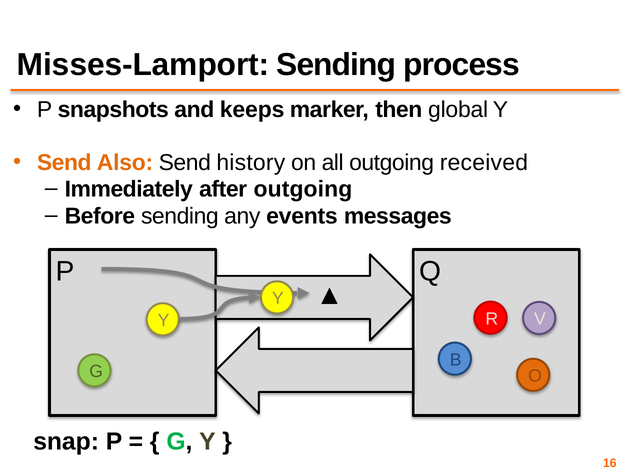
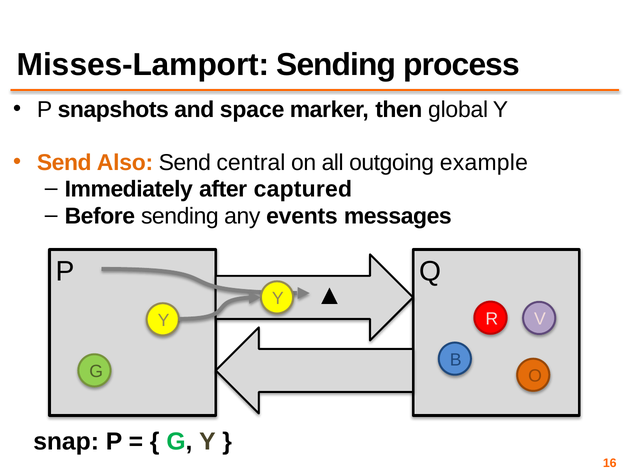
keeps: keeps -> space (252, 110)
history: history -> central (251, 163)
received: received -> example (484, 163)
after outgoing: outgoing -> captured (303, 189)
